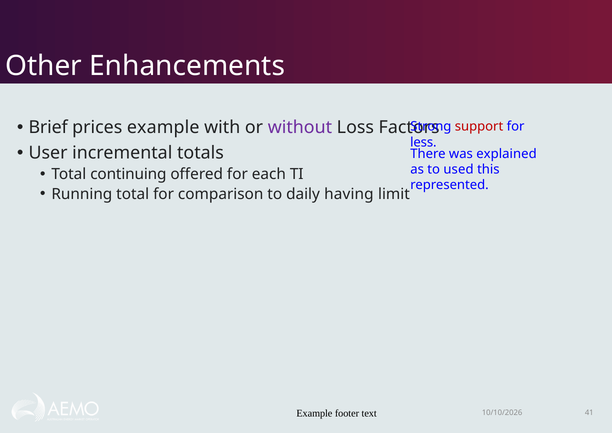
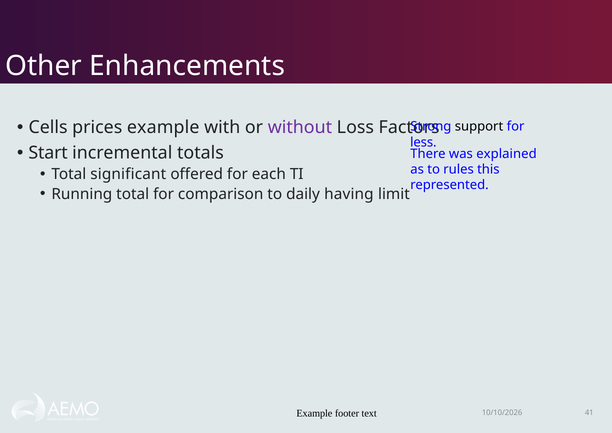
Brief: Brief -> Cells (48, 127)
support colour: red -> black (479, 127)
User: User -> Start (48, 153)
used: used -> rules (459, 169)
continuing: continuing -> significant (128, 174)
